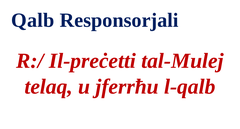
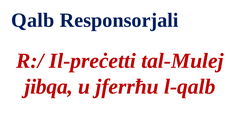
telaq: telaq -> jibqa (49, 87)
